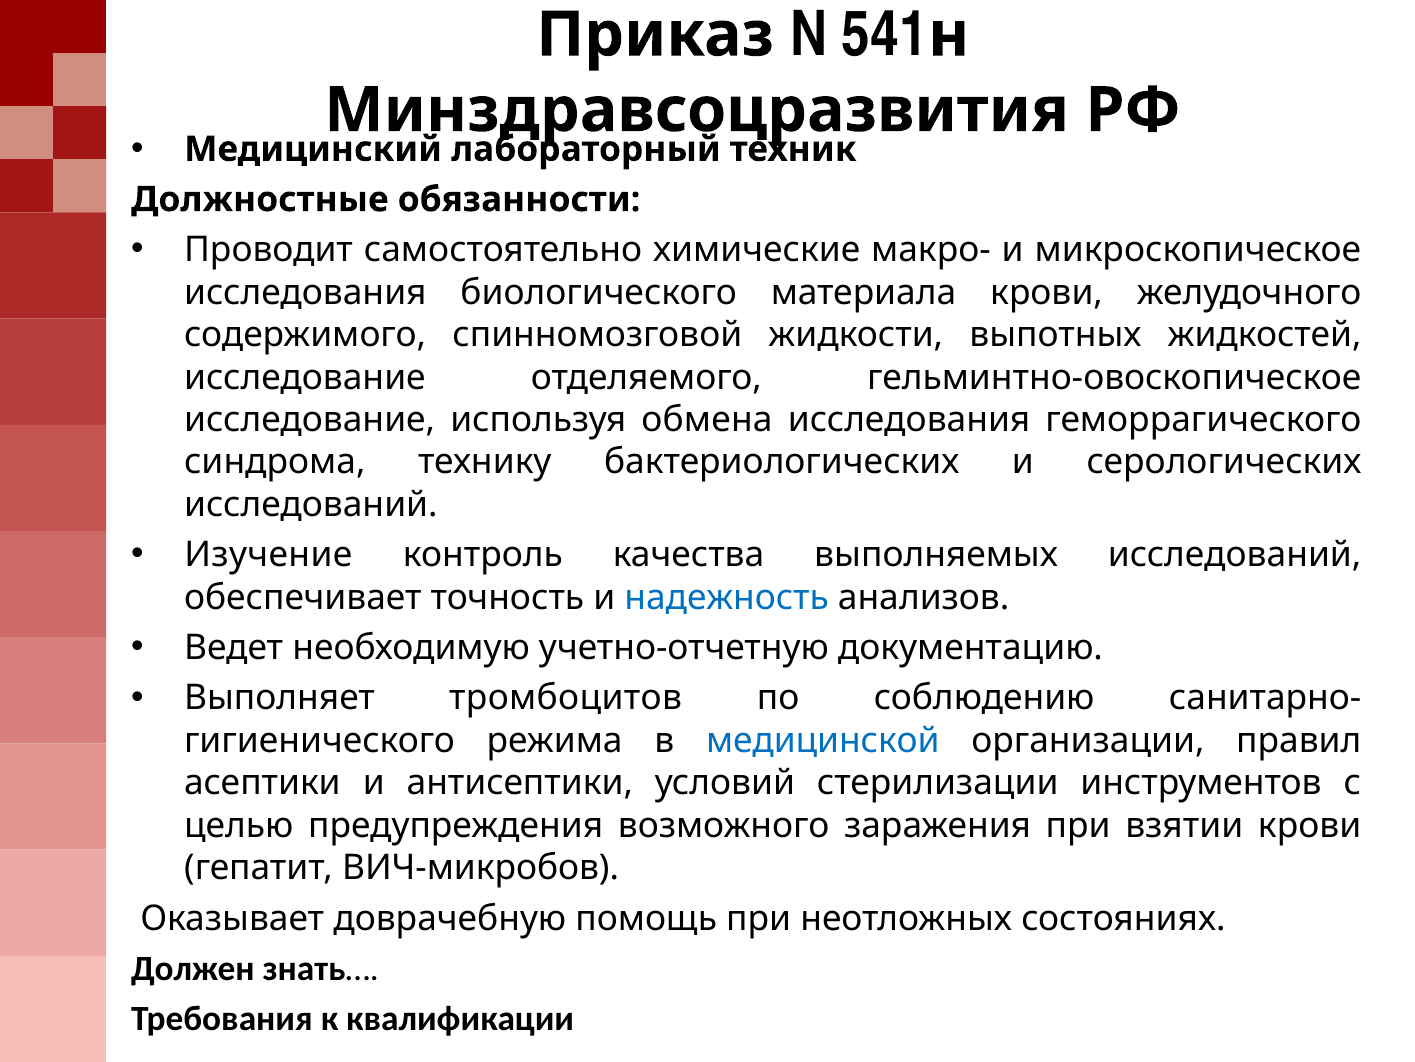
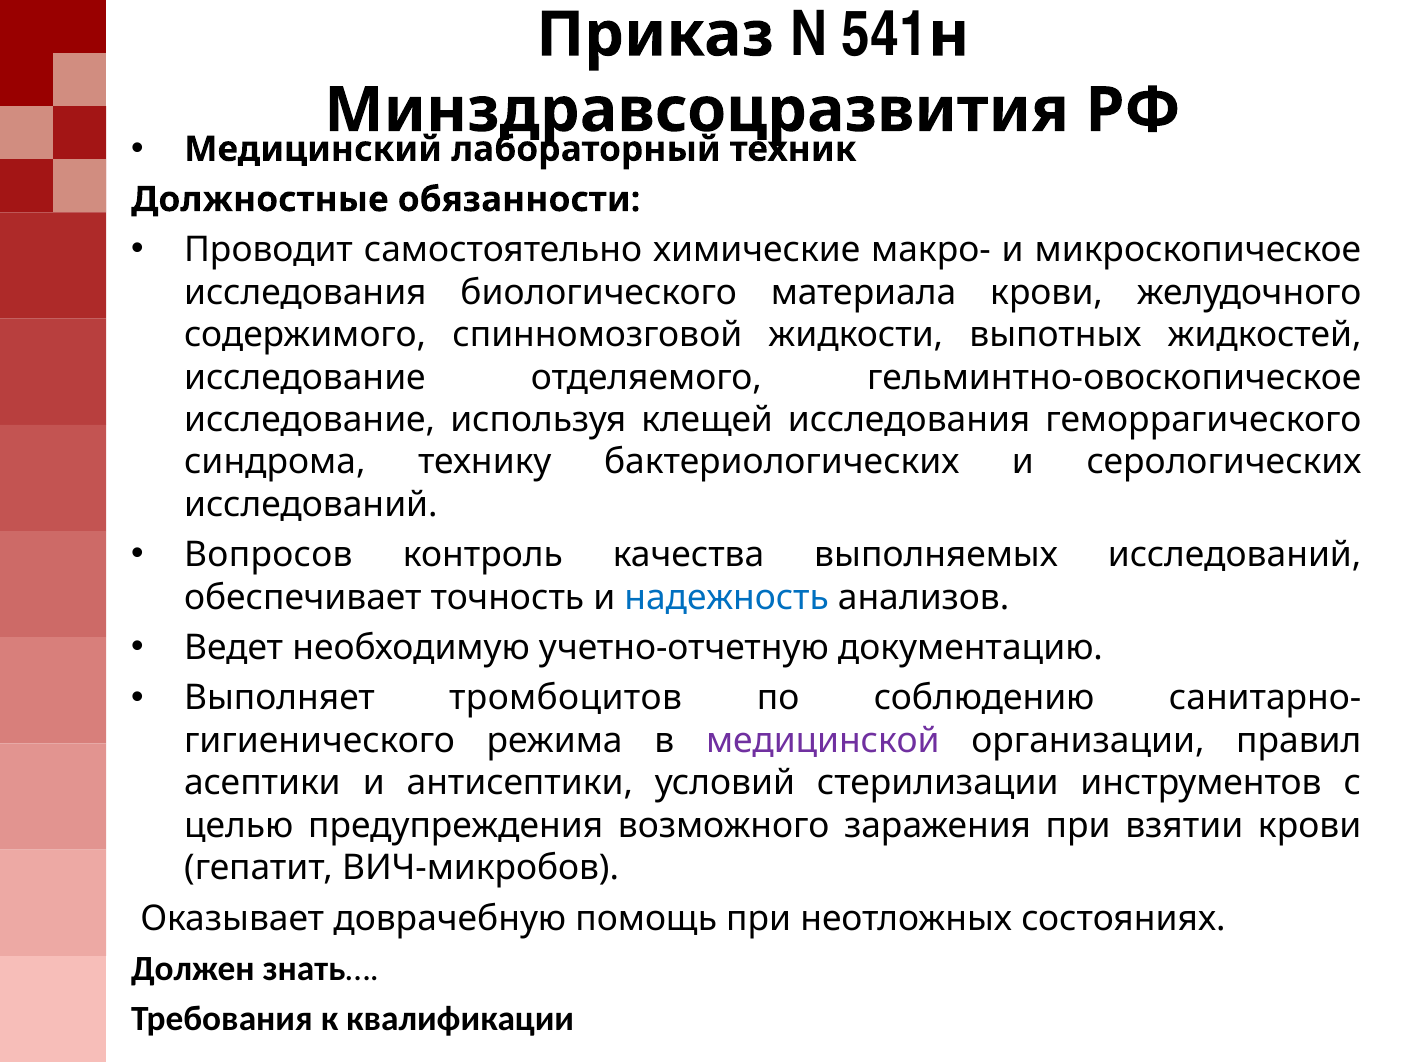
обмена: обмена -> клещей (707, 420)
Изучение: Изучение -> Вопросов (268, 555)
медицинской colour: blue -> purple (823, 740)
